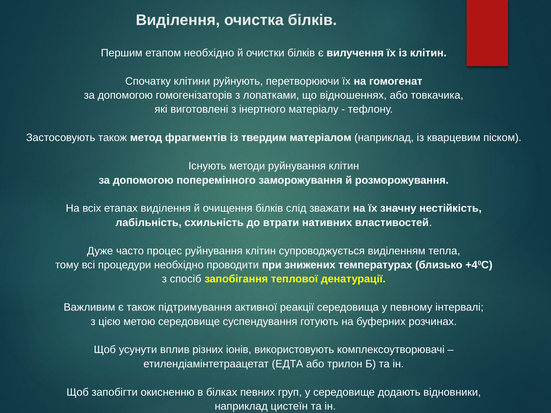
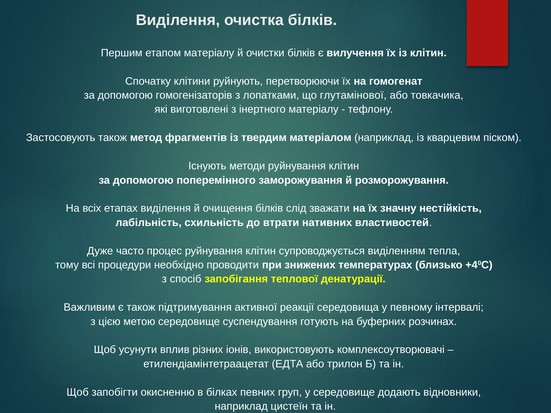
етапом необхідно: необхідно -> матеріалу (209, 53)
відношеннях: відношеннях -> глутамінової (353, 95)
